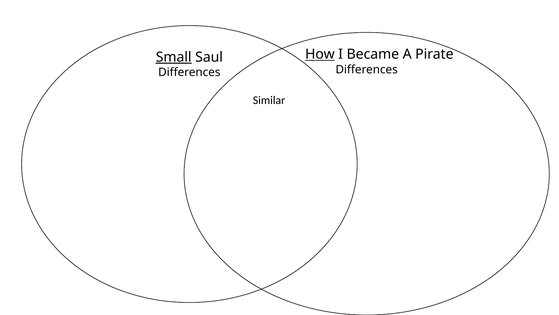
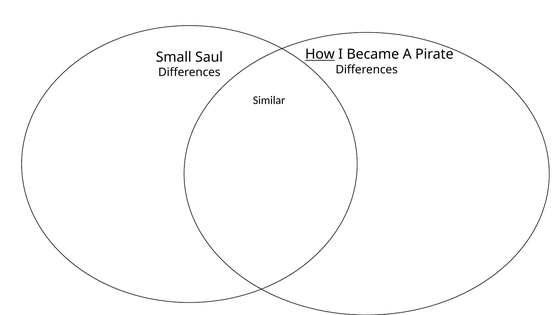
Small underline: present -> none (174, 57)
